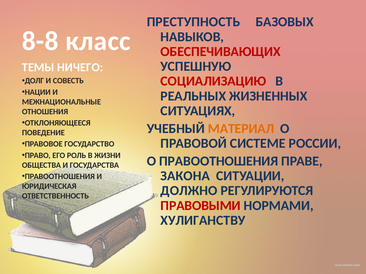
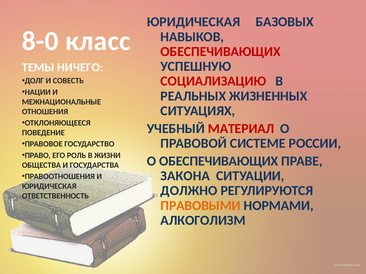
ПРЕСТУПНОСТЬ: ПРЕСТУПНОСТЬ -> ЮРИДИЧЕСКАЯ (193, 22)
8-8: 8-8 -> 8-0 (40, 41)
МАТЕРИАЛ colour: orange -> red (241, 129)
О ПРАВООТНОШЕНИЯ: ПРАВООТНОШЕНИЯ -> ОБЕСПЕЧИВАЮЩИХ (219, 161)
ПРАВОВЫМИ colour: red -> orange (201, 206)
ХУЛИГАНСТВУ: ХУЛИГАНСТВУ -> АЛКОГОЛИЗМ (203, 221)
